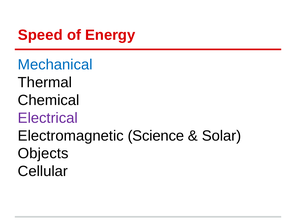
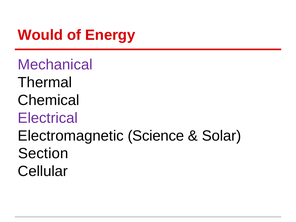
Speed: Speed -> Would (40, 35)
Mechanical colour: blue -> purple (55, 65)
Objects: Objects -> Section (43, 153)
